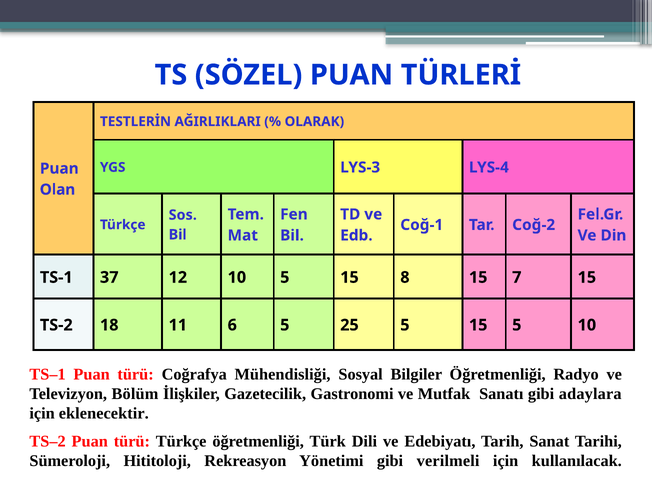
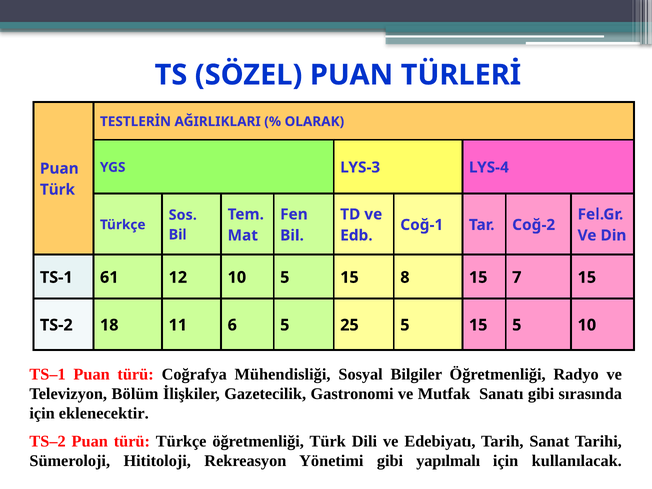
Olan: Olan -> Türk (57, 190)
37: 37 -> 61 (109, 277)
adaylara: adaylara -> sırasında (590, 394)
verilmeli: verilmeli -> yapılmalı (448, 461)
